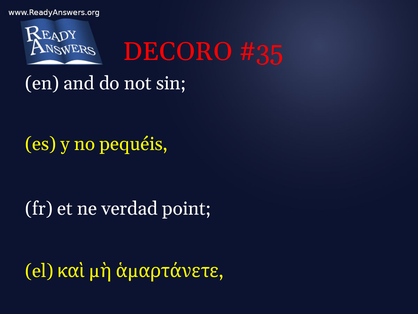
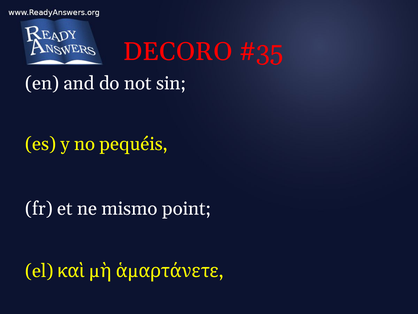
verdad: verdad -> mismo (130, 208)
